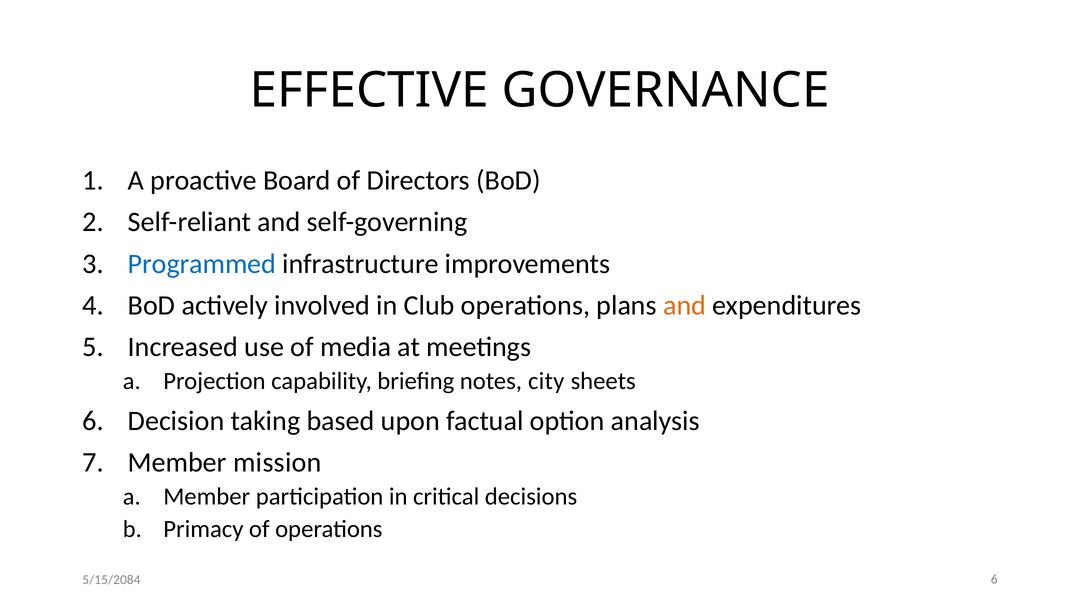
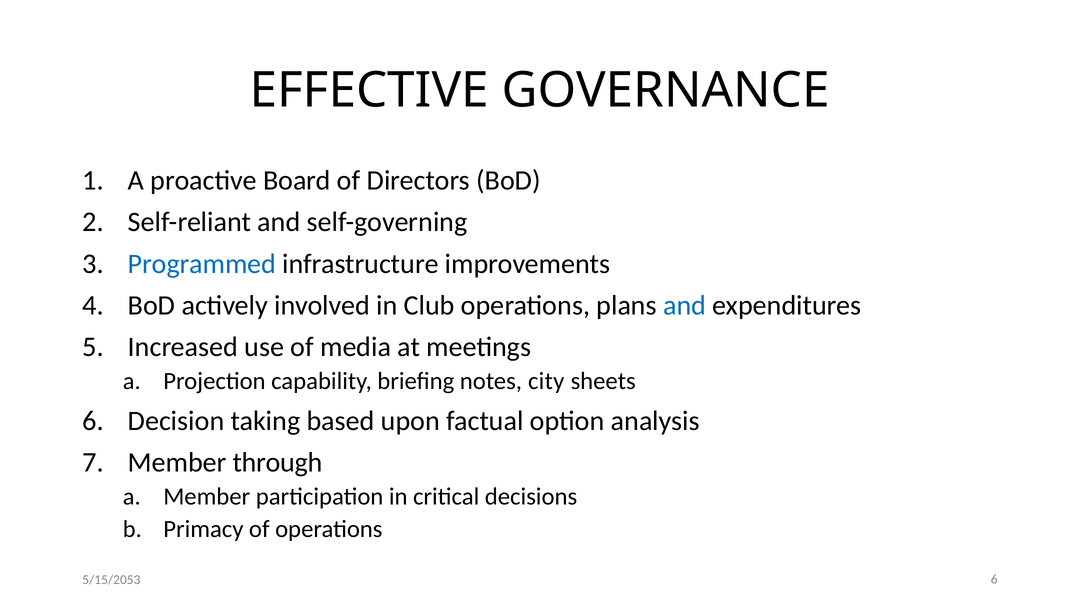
and colour: orange -> blue (685, 306)
mission: mission -> through (278, 463)
5/15/2084: 5/15/2084 -> 5/15/2053 (111, 580)
